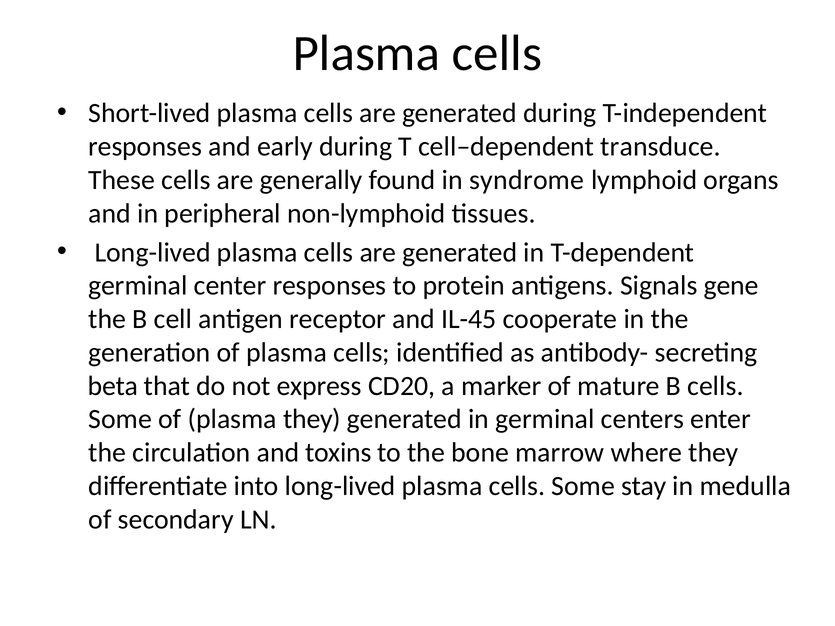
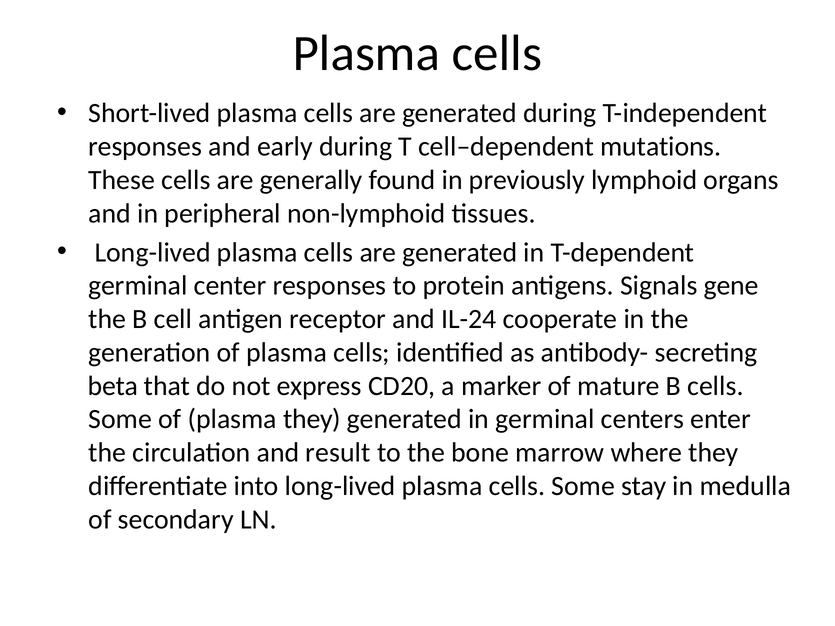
transduce: transduce -> mutations (661, 147)
syndrome: syndrome -> previously (527, 180)
IL-45: IL-45 -> IL-24 (469, 319)
toxins: toxins -> result (338, 453)
